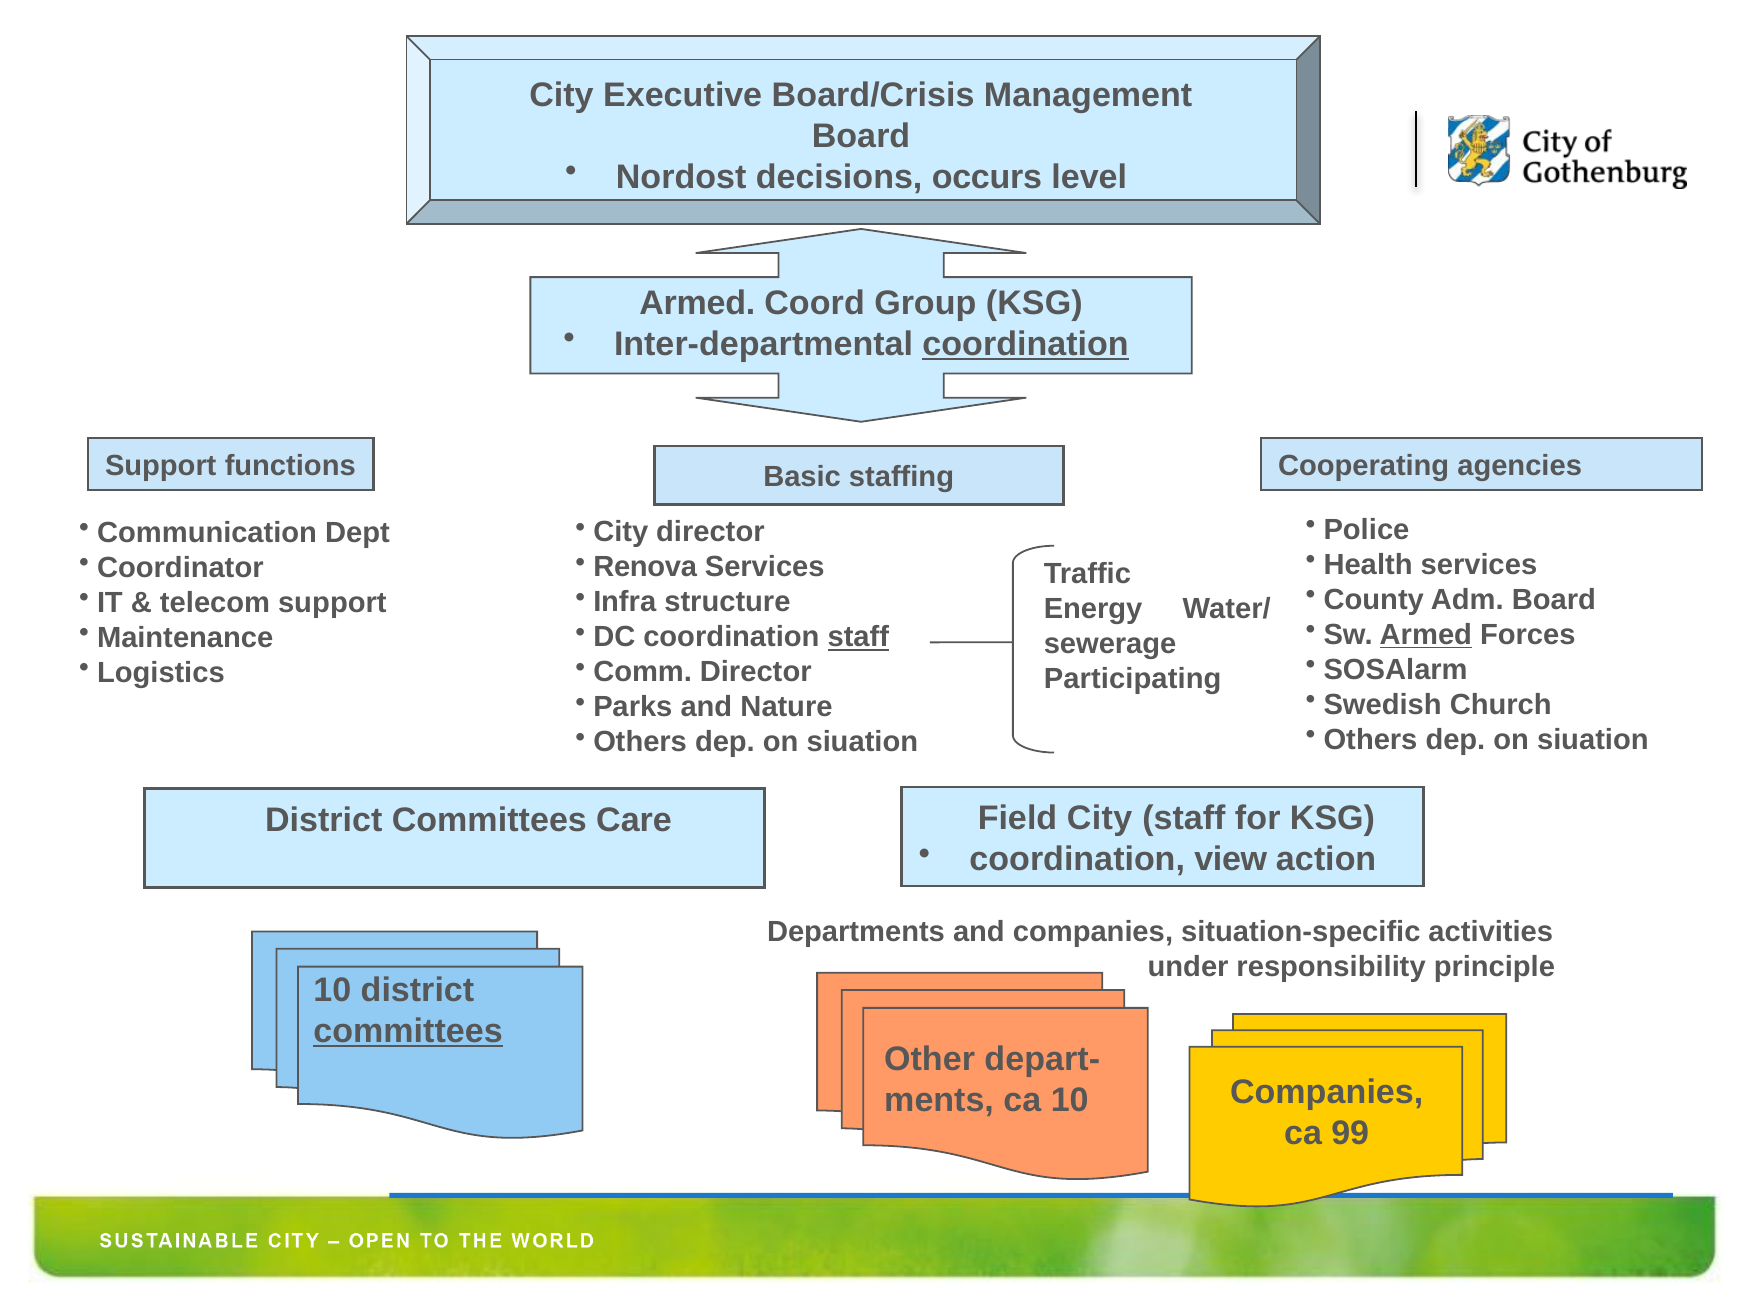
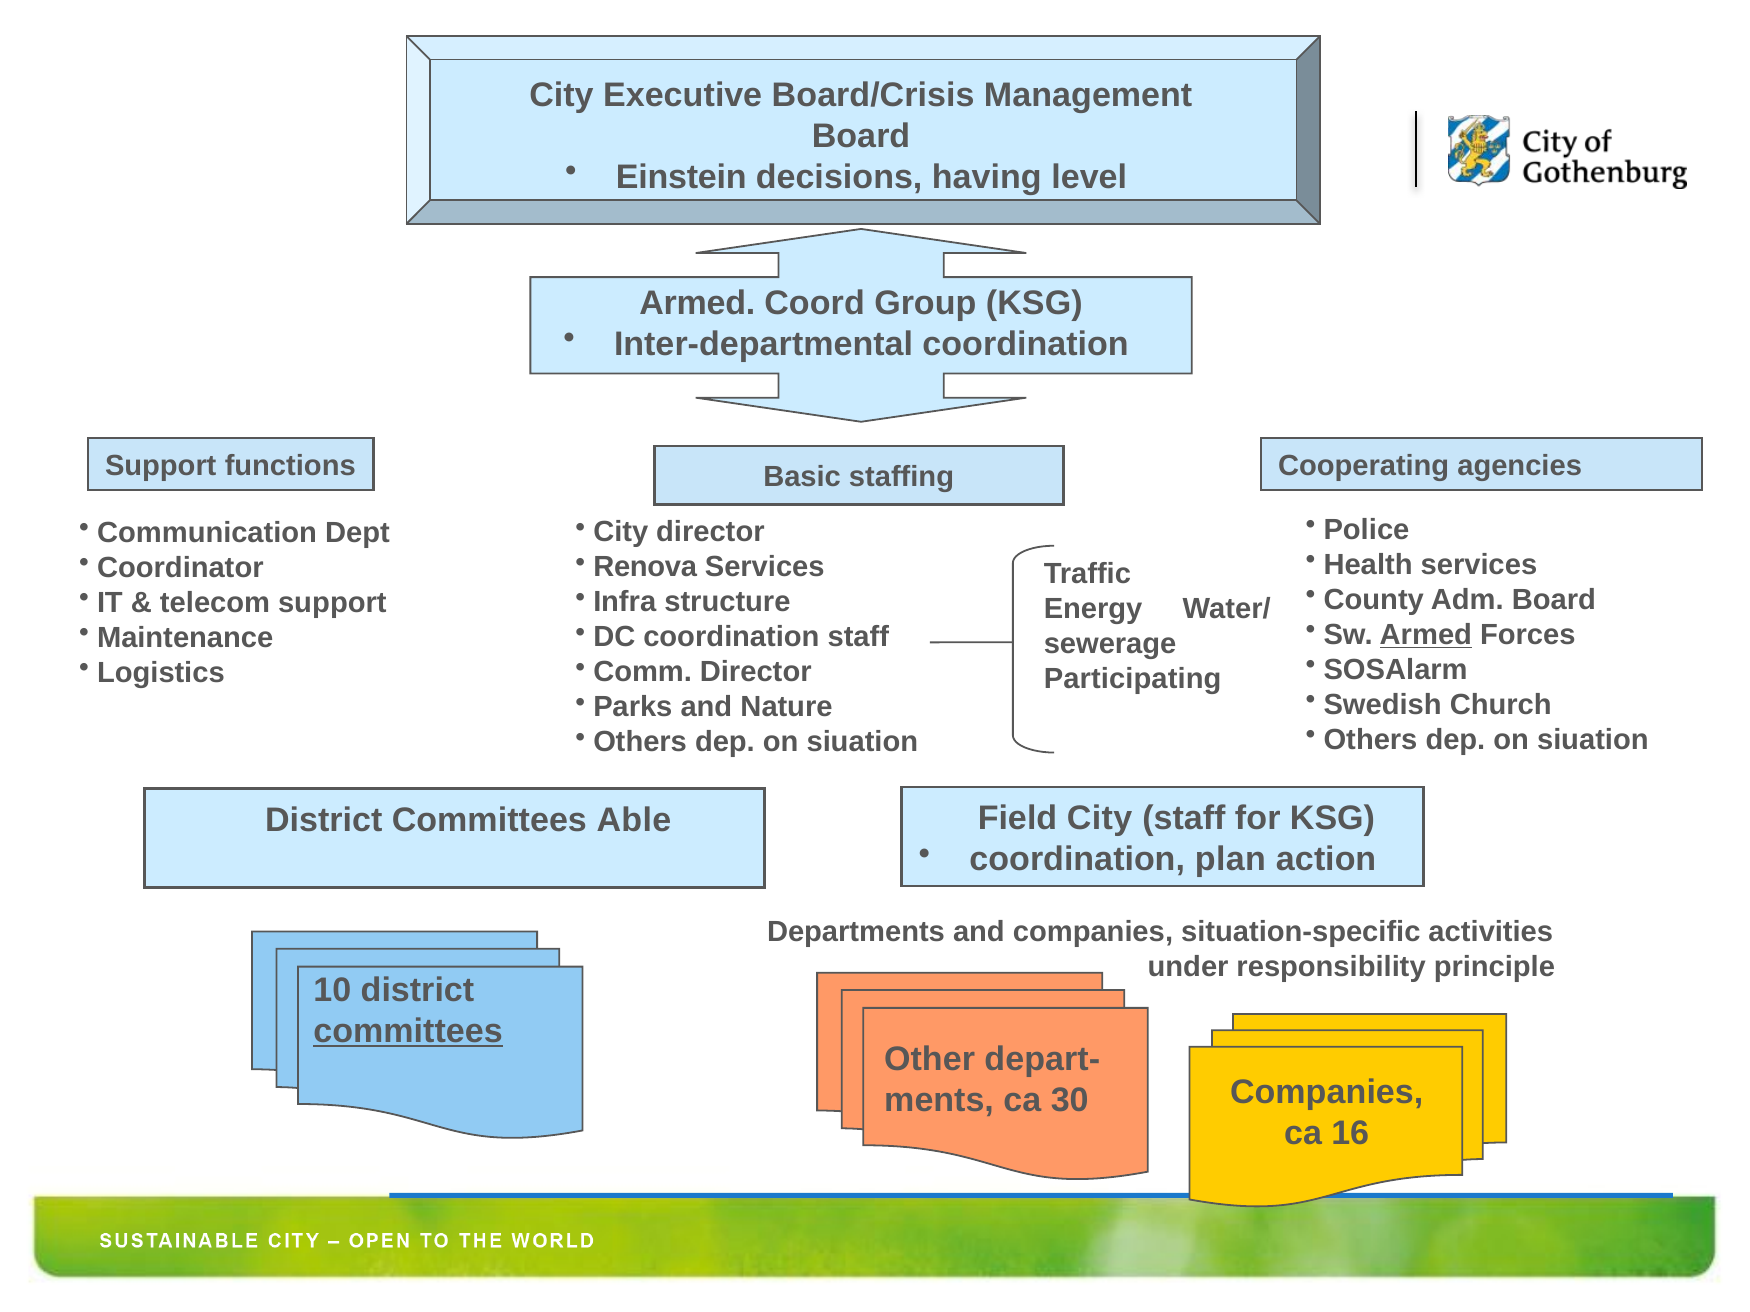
Nordost: Nordost -> Einstein (681, 177)
occurs: occurs -> having (987, 177)
coordination underline: present -> none (1026, 344)
staff underline: present -> none (858, 637)
Care: Care -> Able (634, 820)
view: view -> plan (1230, 860)
ca 10: 10 -> 30 (1070, 1101)
99: 99 -> 16 (1350, 1134)
